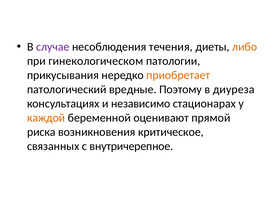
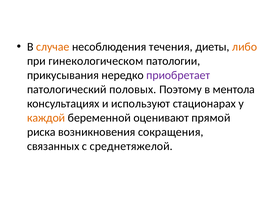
случае colour: purple -> orange (53, 47)
приобретает colour: orange -> purple (178, 75)
вредные: вредные -> половых (133, 89)
диуреза: диуреза -> ментола (234, 89)
независимо: независимо -> используют (141, 103)
критическое: критическое -> сокращения (171, 132)
внутричерепное: внутричерепное -> среднетяжелой (131, 146)
